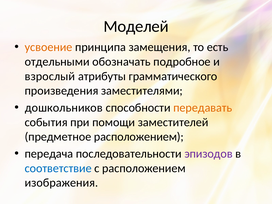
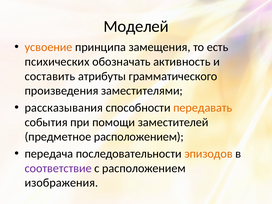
отдельными: отдельными -> психических (57, 62)
подробное: подробное -> активность (182, 62)
взрослый: взрослый -> составить (50, 76)
дошкольников: дошкольников -> рассказывания (64, 108)
эпизодов colour: purple -> orange (209, 154)
соответствие colour: blue -> purple (58, 168)
